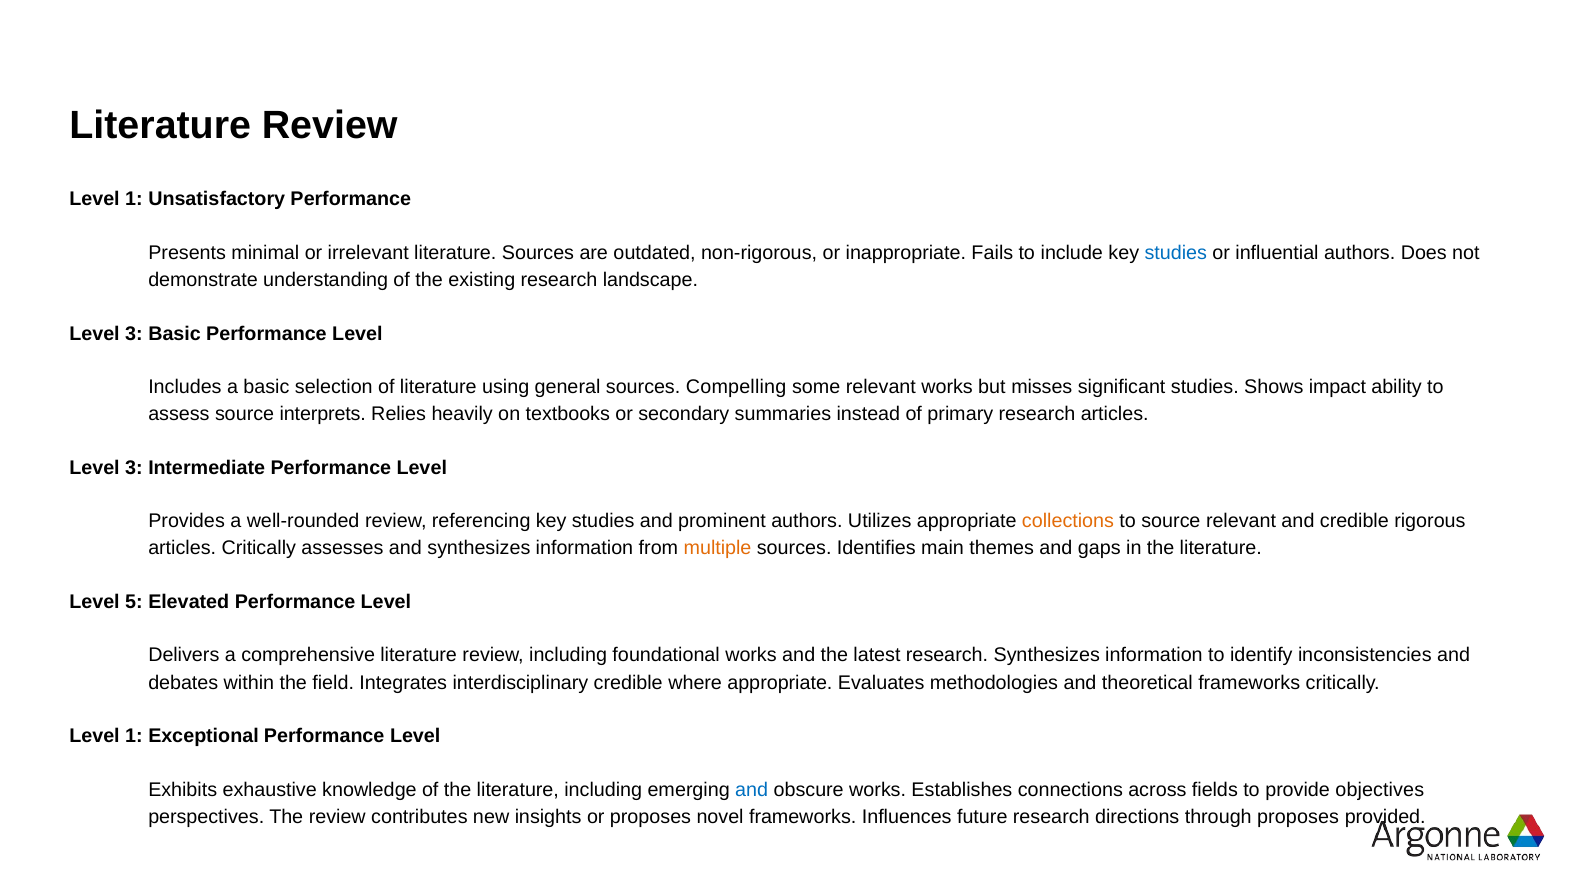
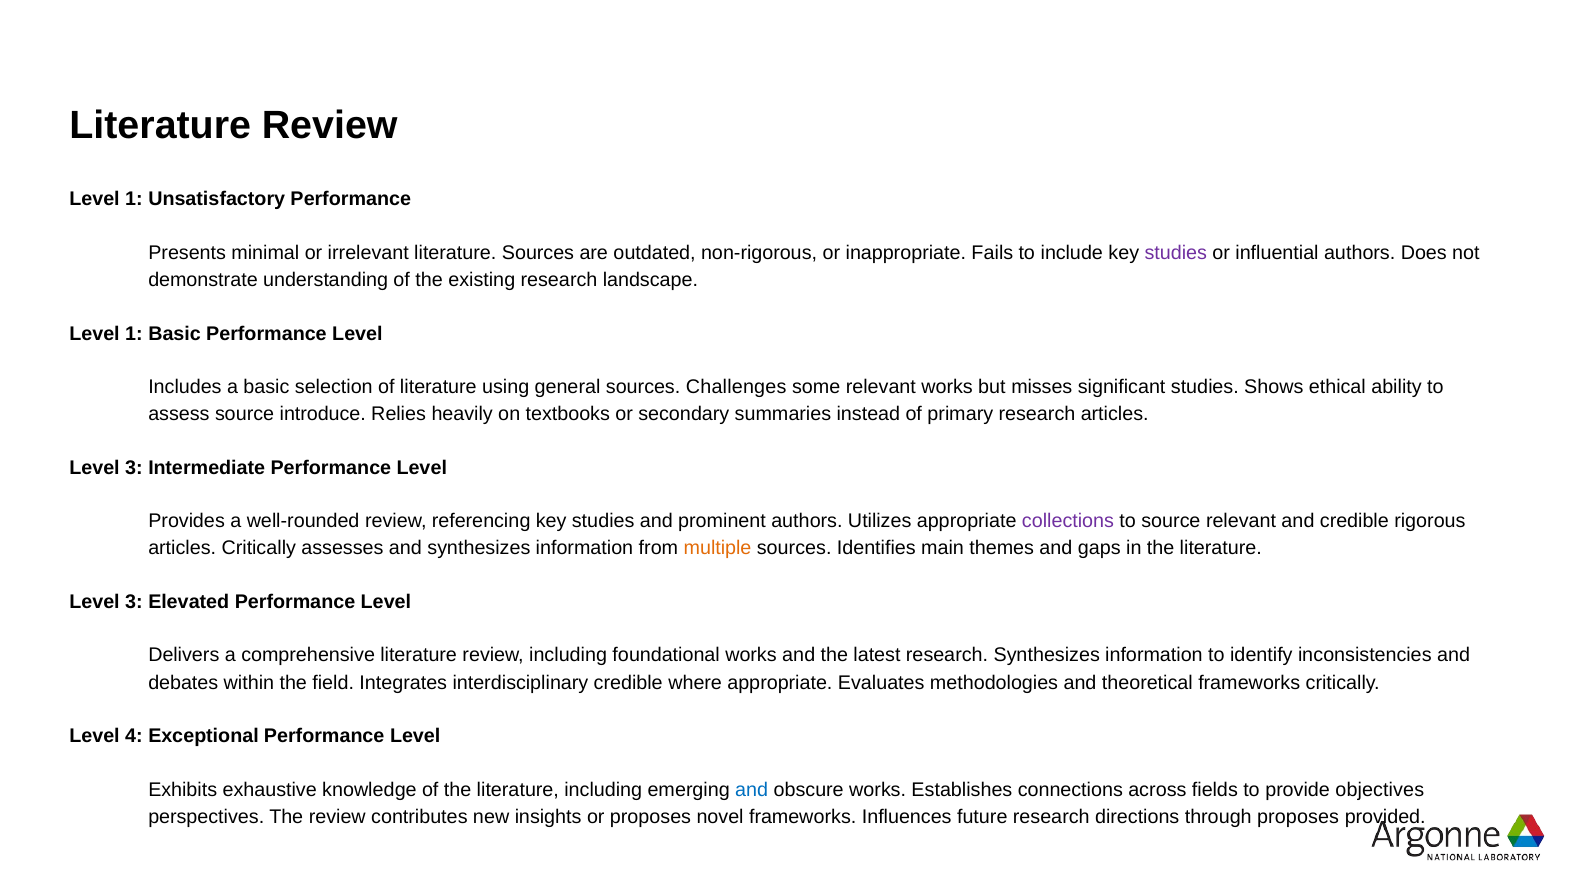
studies colour: blue -> purple (1176, 253)
3: 3 -> 1 (134, 334)
Compelling: Compelling -> Challenges (736, 387)
impact: impact -> ethical (1337, 387)
interprets: interprets -> introduce (323, 414)
collections colour: orange -> purple (1068, 521)
5: 5 -> 3 (134, 602)
1: 1 -> 4 (134, 737)
